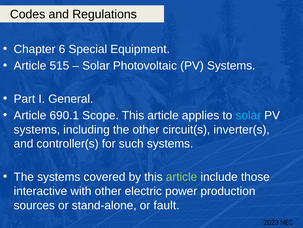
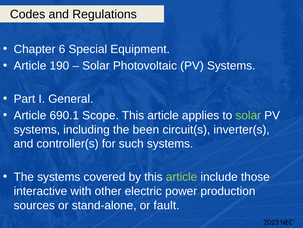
515: 515 -> 190 (59, 66)
solar colour: light blue -> light green (248, 115)
the other: other -> been (146, 129)
